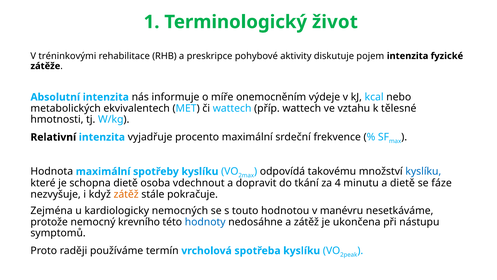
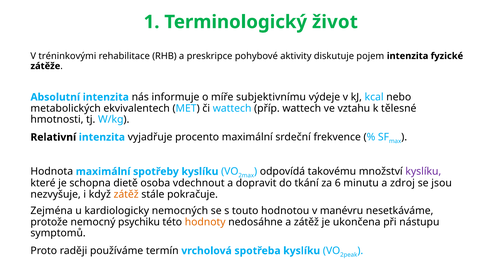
onemocněním: onemocněním -> subjektivnímu (271, 97)
kyslíku colour: blue -> purple (423, 171)
4: 4 -> 6 (338, 183)
a dietě: dietě -> zdroj (402, 183)
fáze: fáze -> jsou (442, 183)
krevního: krevního -> psychiku (139, 222)
hodnoty colour: blue -> orange (205, 222)
